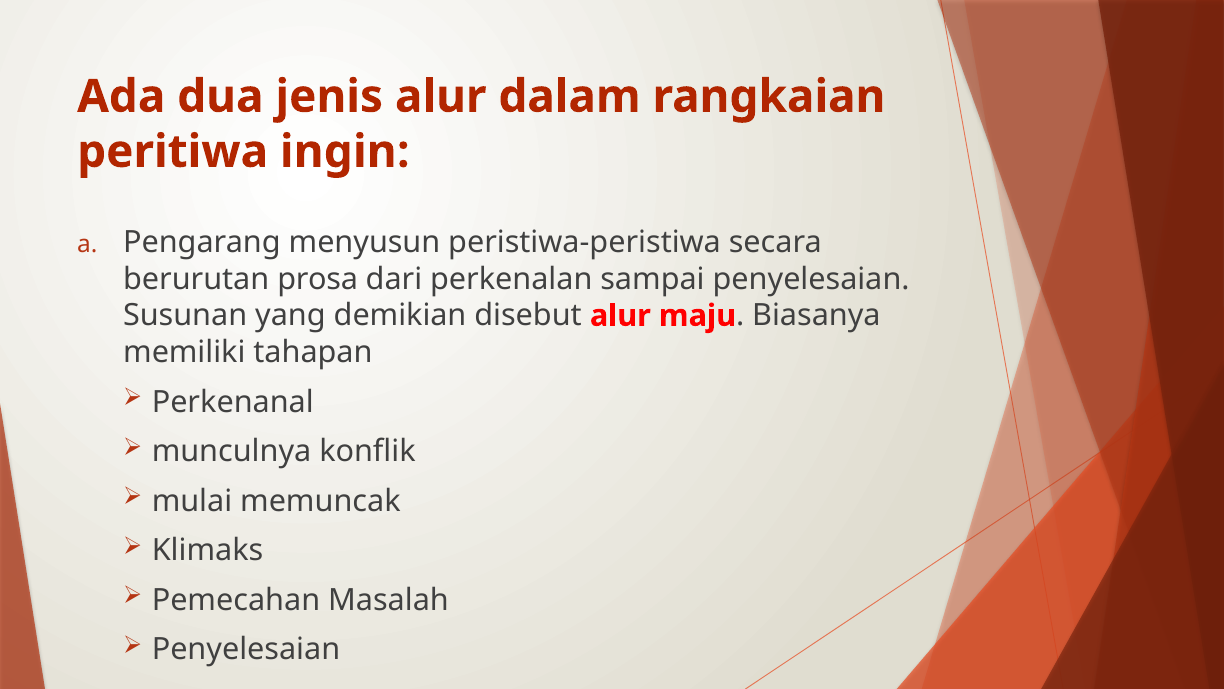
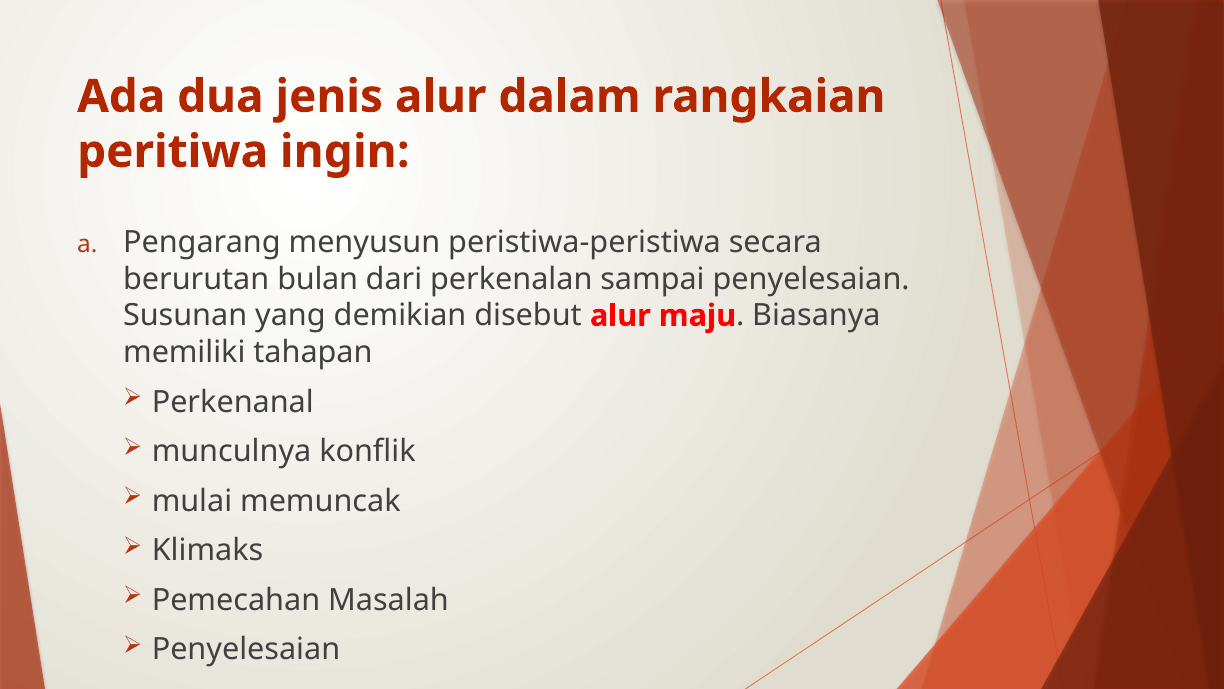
prosa: prosa -> bulan (318, 279)
